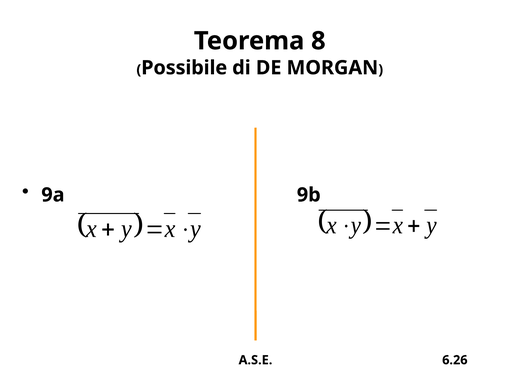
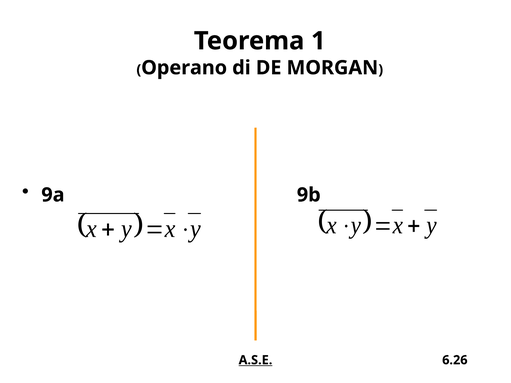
8: 8 -> 1 (318, 41)
Possibile: Possibile -> Operano (184, 68)
A.S.E underline: none -> present (255, 360)
